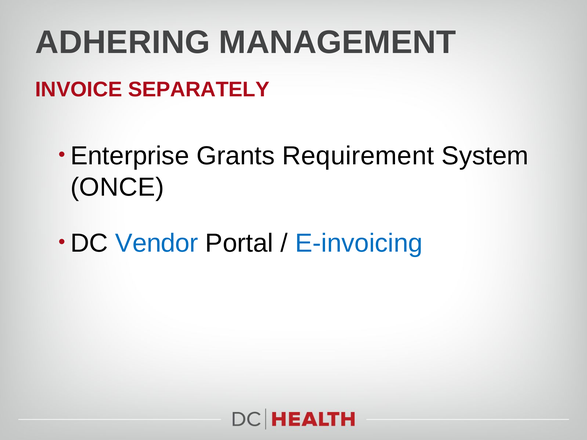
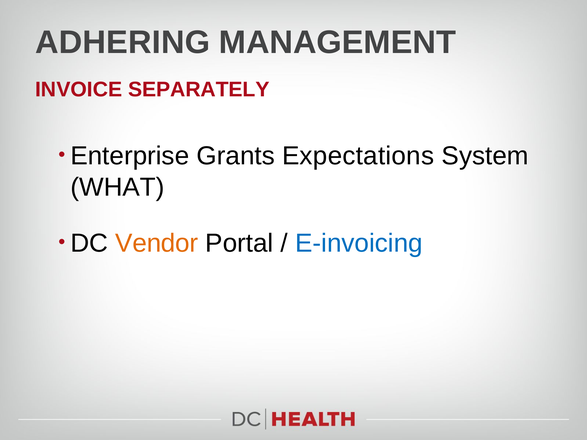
Requirement: Requirement -> Expectations (358, 156)
ONCE: ONCE -> WHAT (117, 187)
Vendor colour: blue -> orange (157, 243)
